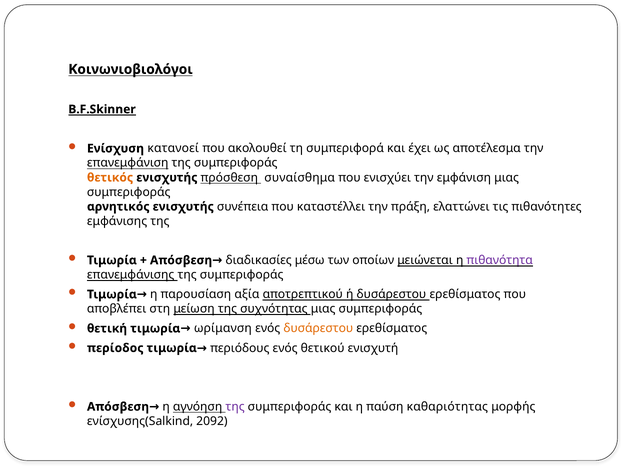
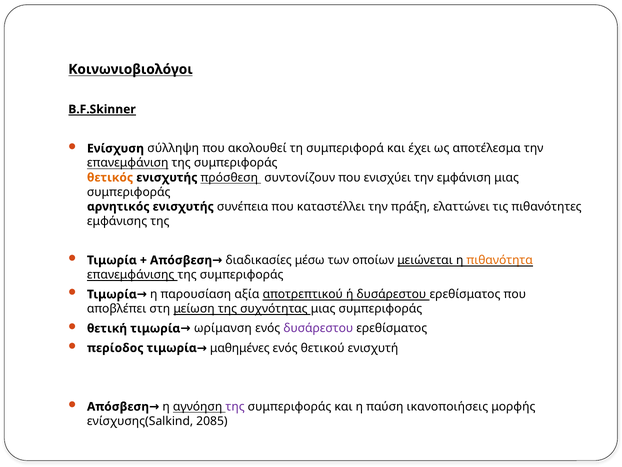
κατανοεί: κατανοεί -> σύλληψη (173, 148)
συναίσθημα: συναίσθημα -> συντονίζουν (300, 177)
πιθανότητα colour: purple -> orange (500, 260)
δυσάρεστου colour: orange -> purple (318, 328)
περιόδους: περιόδους -> μαθημένες (240, 348)
καθαριότητας: καθαριότητας -> ικανοποιήσεις (447, 406)
2092: 2092 -> 2085 (212, 421)
